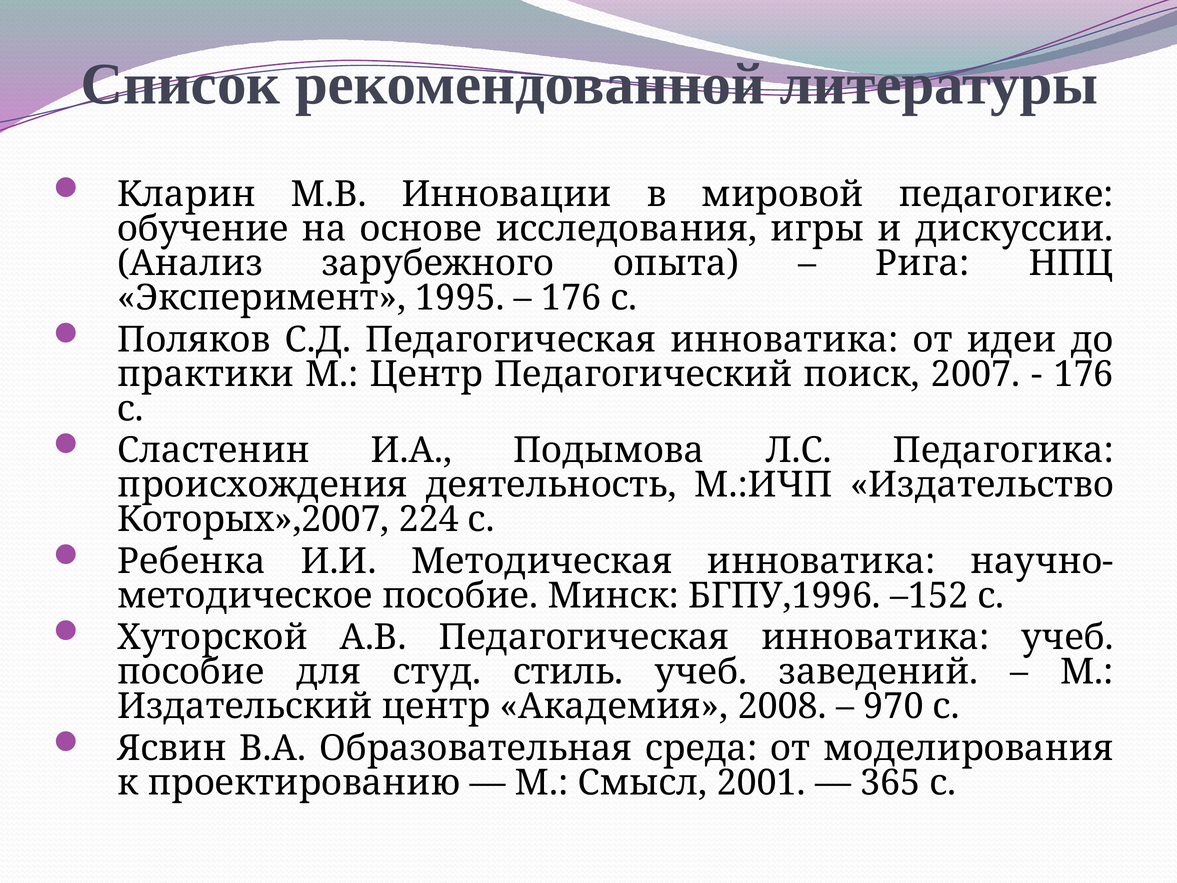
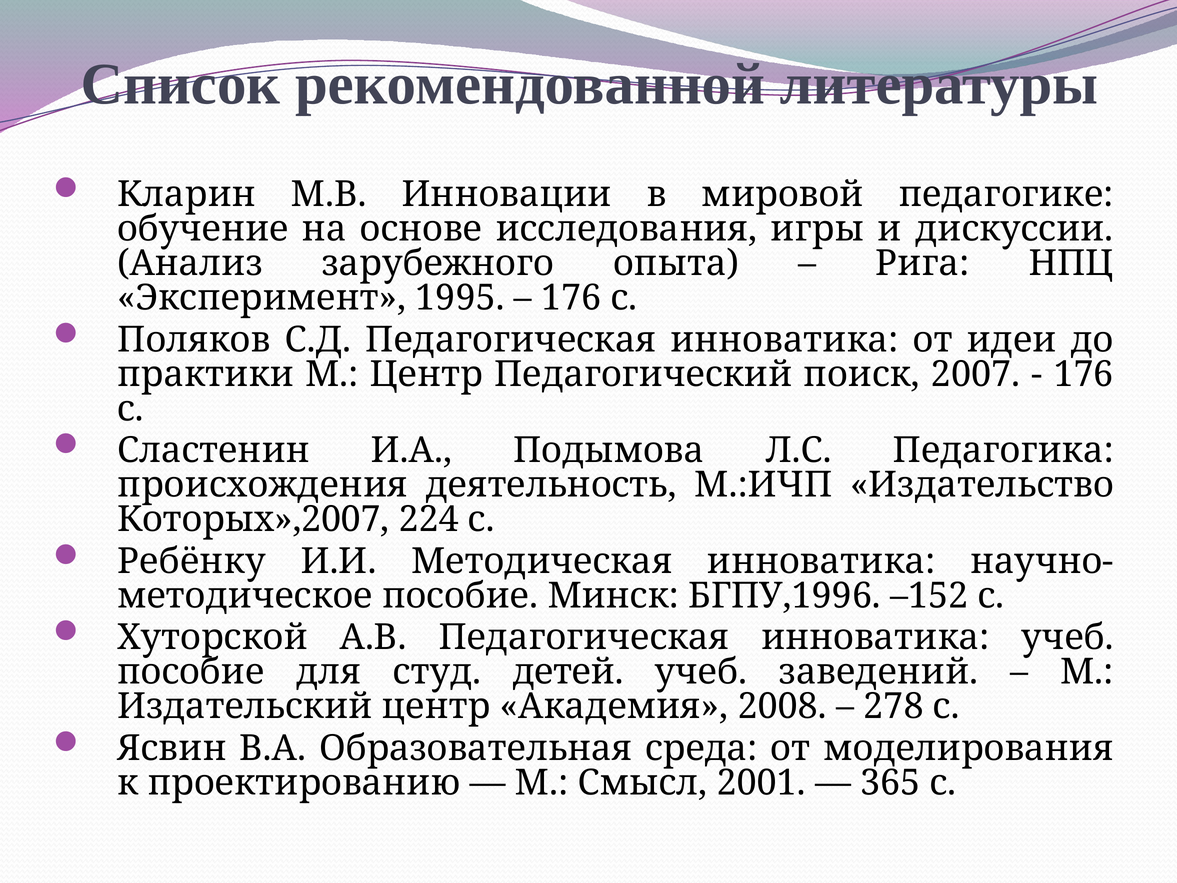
Ребенка: Ребенка -> Ребёнку (192, 561)
стиль: стиль -> детей (568, 672)
970: 970 -> 278 (894, 706)
